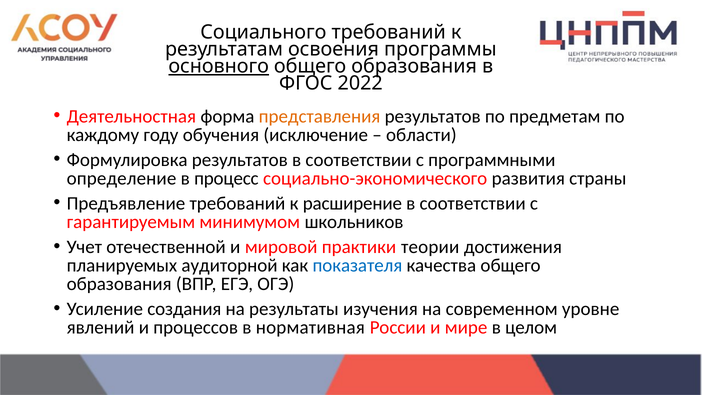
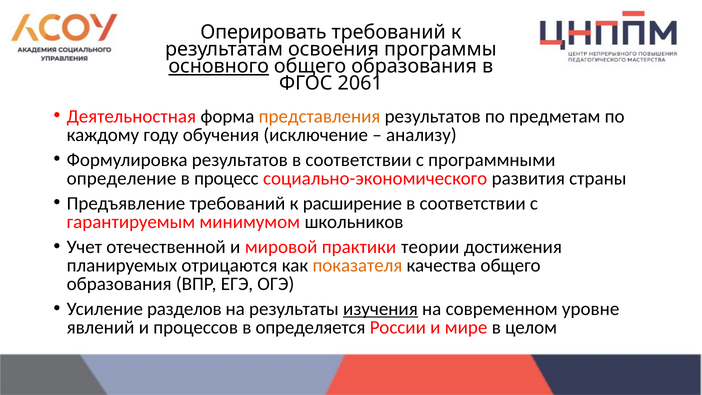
Социального: Социального -> Оперировать (263, 32)
2022: 2022 -> 2061 (360, 83)
области: области -> анализу (421, 135)
аудиторной: аудиторной -> отрицаются (229, 265)
показателя colour: blue -> orange (357, 265)
создания: создания -> разделов (184, 309)
изучения underline: none -> present (380, 309)
нормативная: нормативная -> определяется (311, 327)
